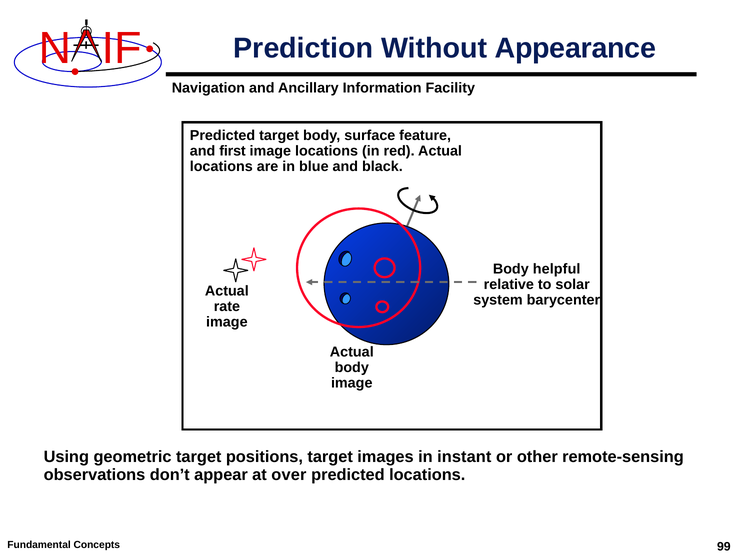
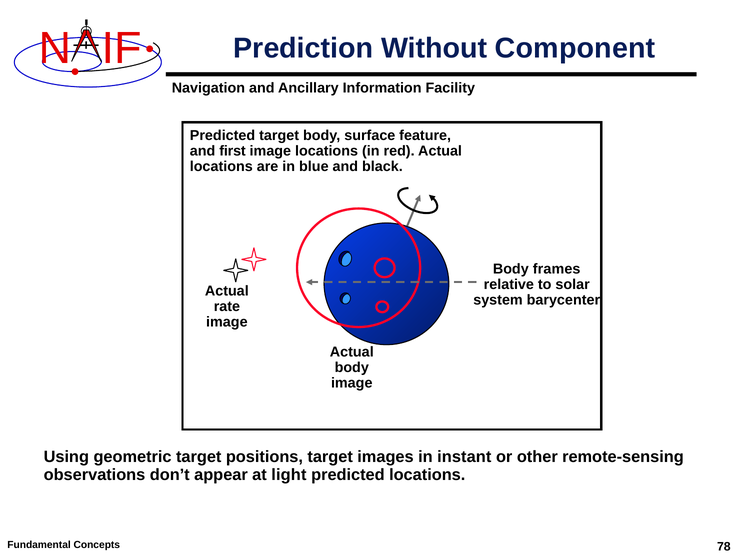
Appearance: Appearance -> Component (575, 48)
helpful: helpful -> frames (557, 269)
over: over -> light (289, 475)
99: 99 -> 78 (724, 546)
